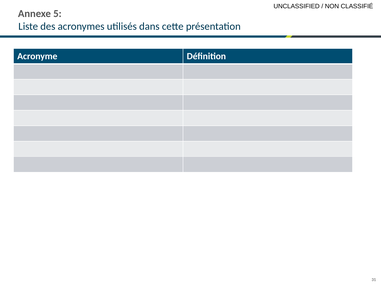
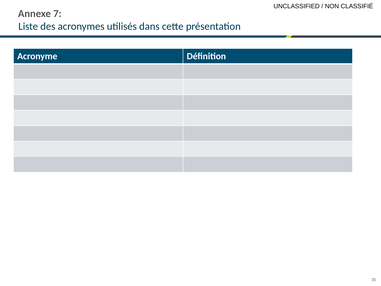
5: 5 -> 7 (57, 14)
